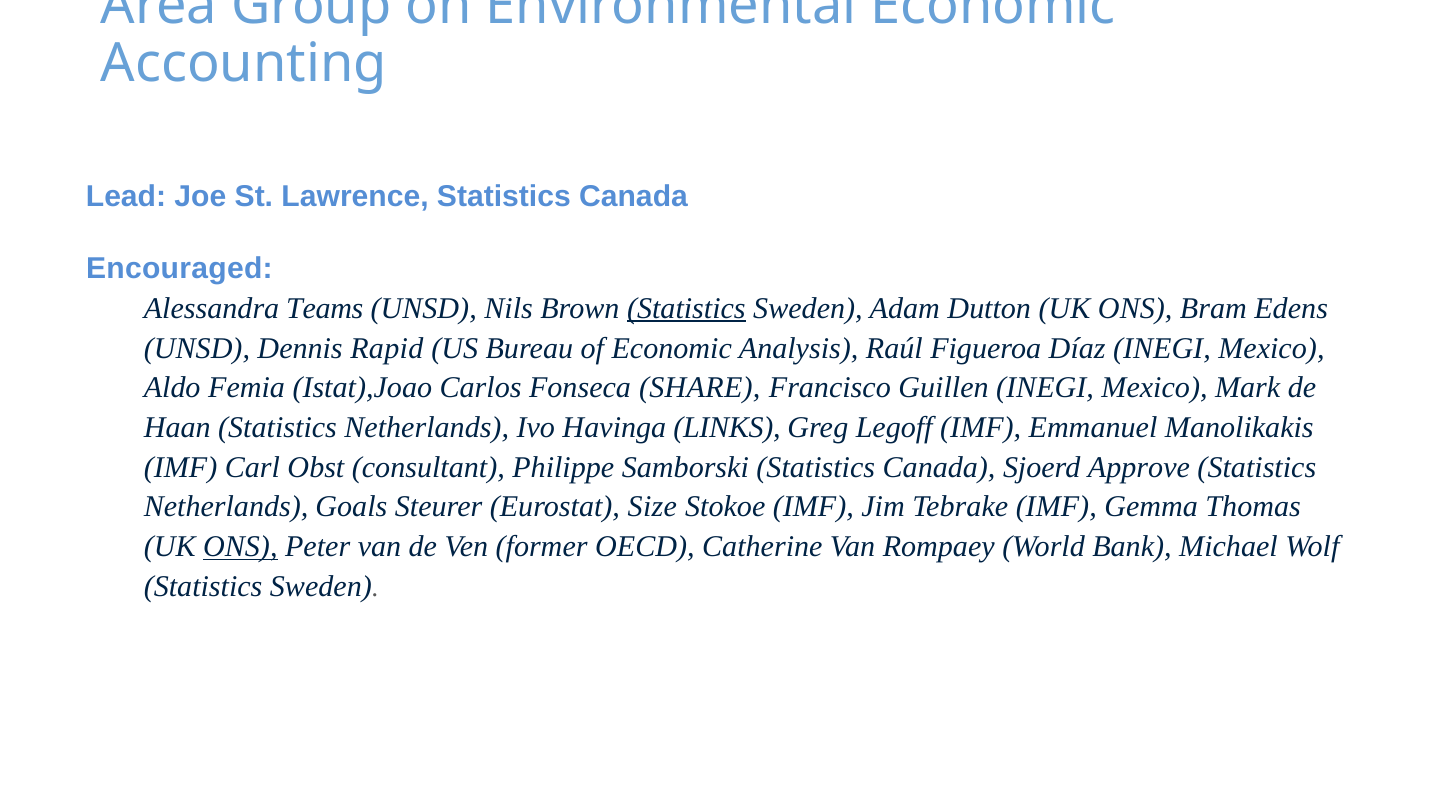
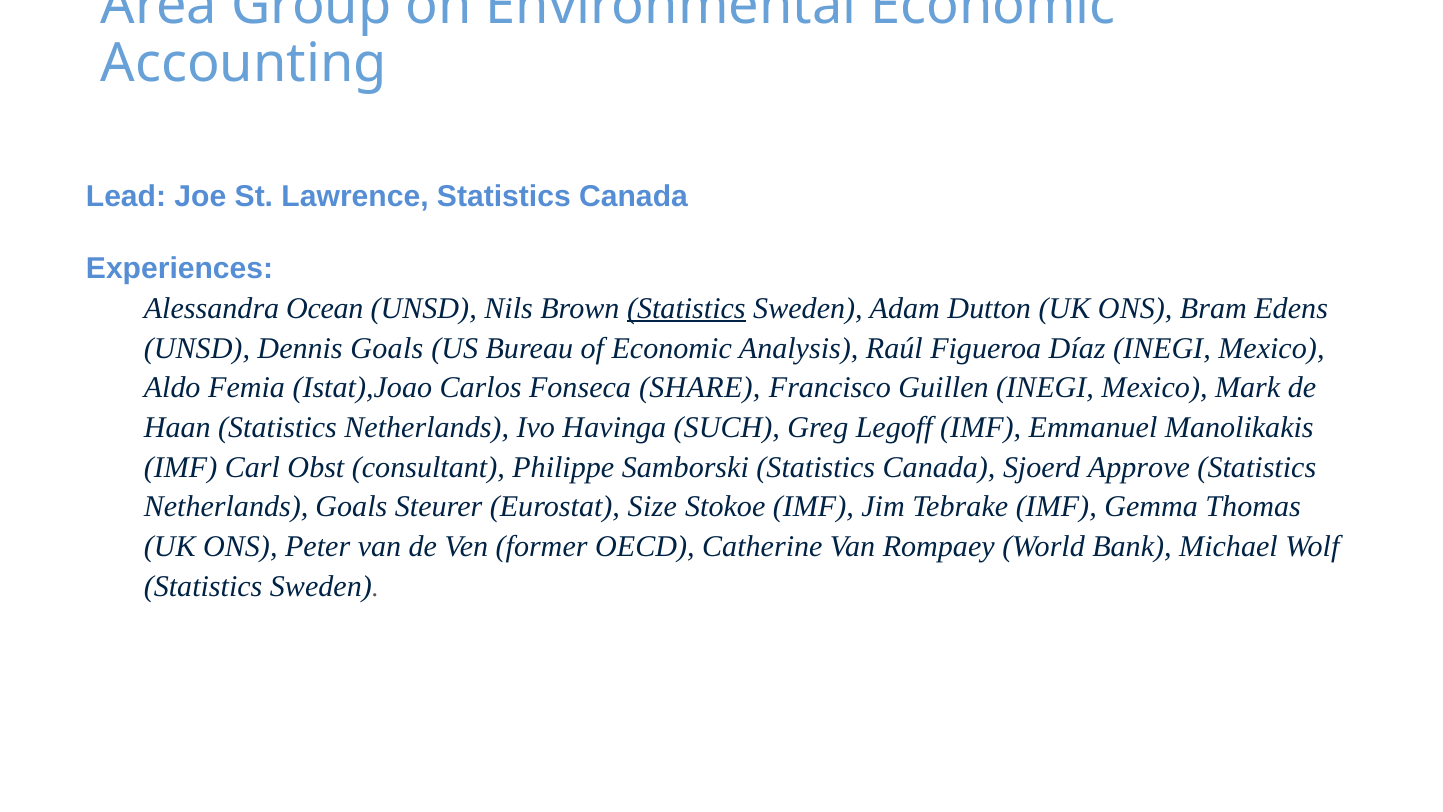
Encouraged: Encouraged -> Experiences (180, 269)
Teams: Teams -> Ocean (325, 308)
Dennis Rapid: Rapid -> Goals (387, 348)
LINKS: LINKS -> SUCH (727, 427)
ONS underline: present -> none (240, 546)
